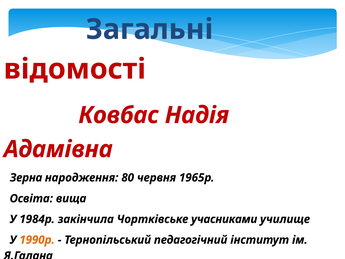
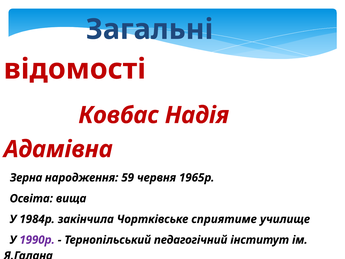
80: 80 -> 59 (128, 178)
учасниками: учасниками -> сприятиме (224, 219)
1990р colour: orange -> purple (37, 240)
